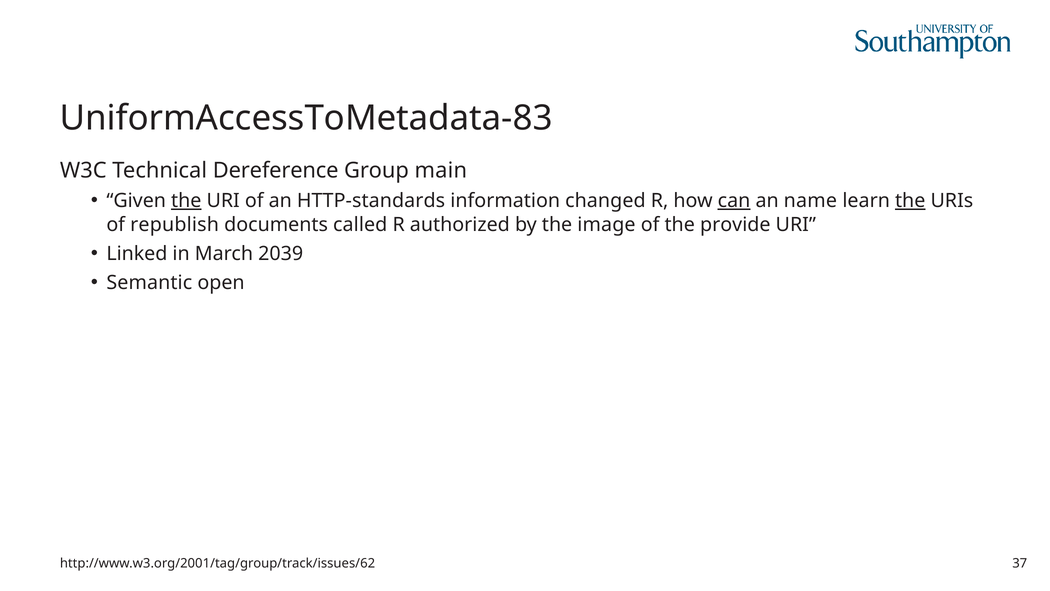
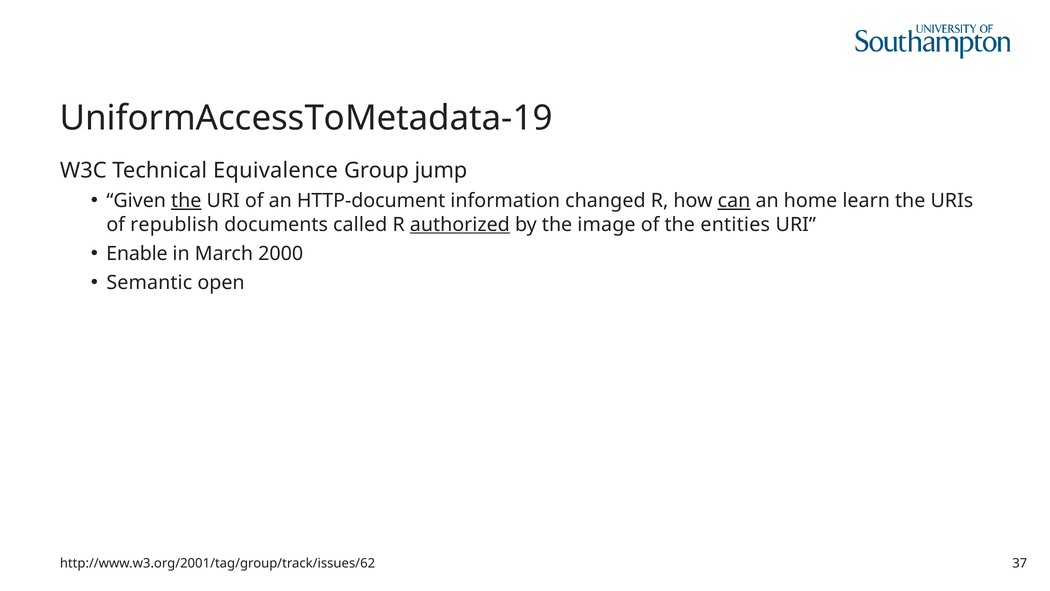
UniformAccessToMetadata-83: UniformAccessToMetadata-83 -> UniformAccessToMetadata-19 (306, 118)
Dereference: Dereference -> Equivalence (275, 170)
main: main -> jump (441, 170)
HTTP-standards: HTTP-standards -> HTTP-document (371, 201)
name: name -> home (811, 201)
the underline: present -> none (910, 201)
authorized underline: none -> present (460, 224)
provide: provide -> entities (735, 224)
Linked: Linked -> Enable (137, 253)
2039: 2039 -> 2000 (281, 253)
